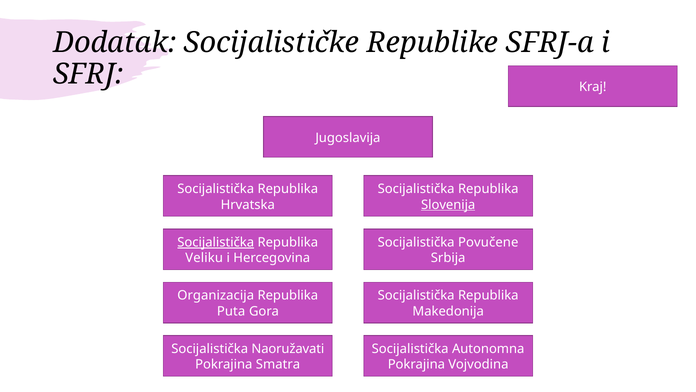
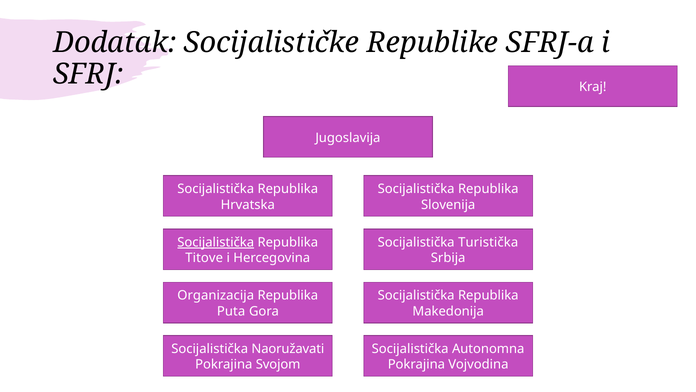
Slovenija underline: present -> none (448, 204)
Povučene: Povučene -> Turistička (488, 242)
Veliku: Veliku -> Titove (204, 258)
Smatra: Smatra -> Svojom (278, 364)
